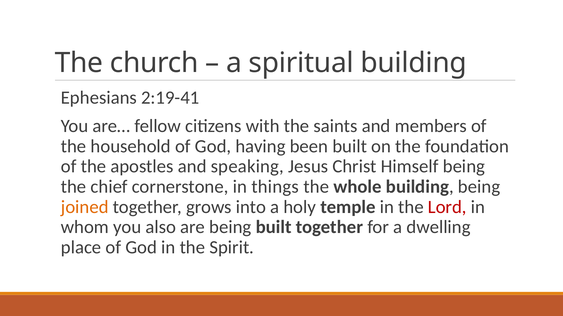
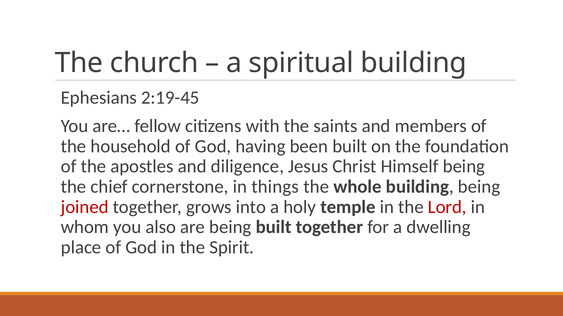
2:19-41: 2:19-41 -> 2:19-45 (170, 98)
speaking: speaking -> diligence (247, 167)
joined colour: orange -> red (85, 207)
